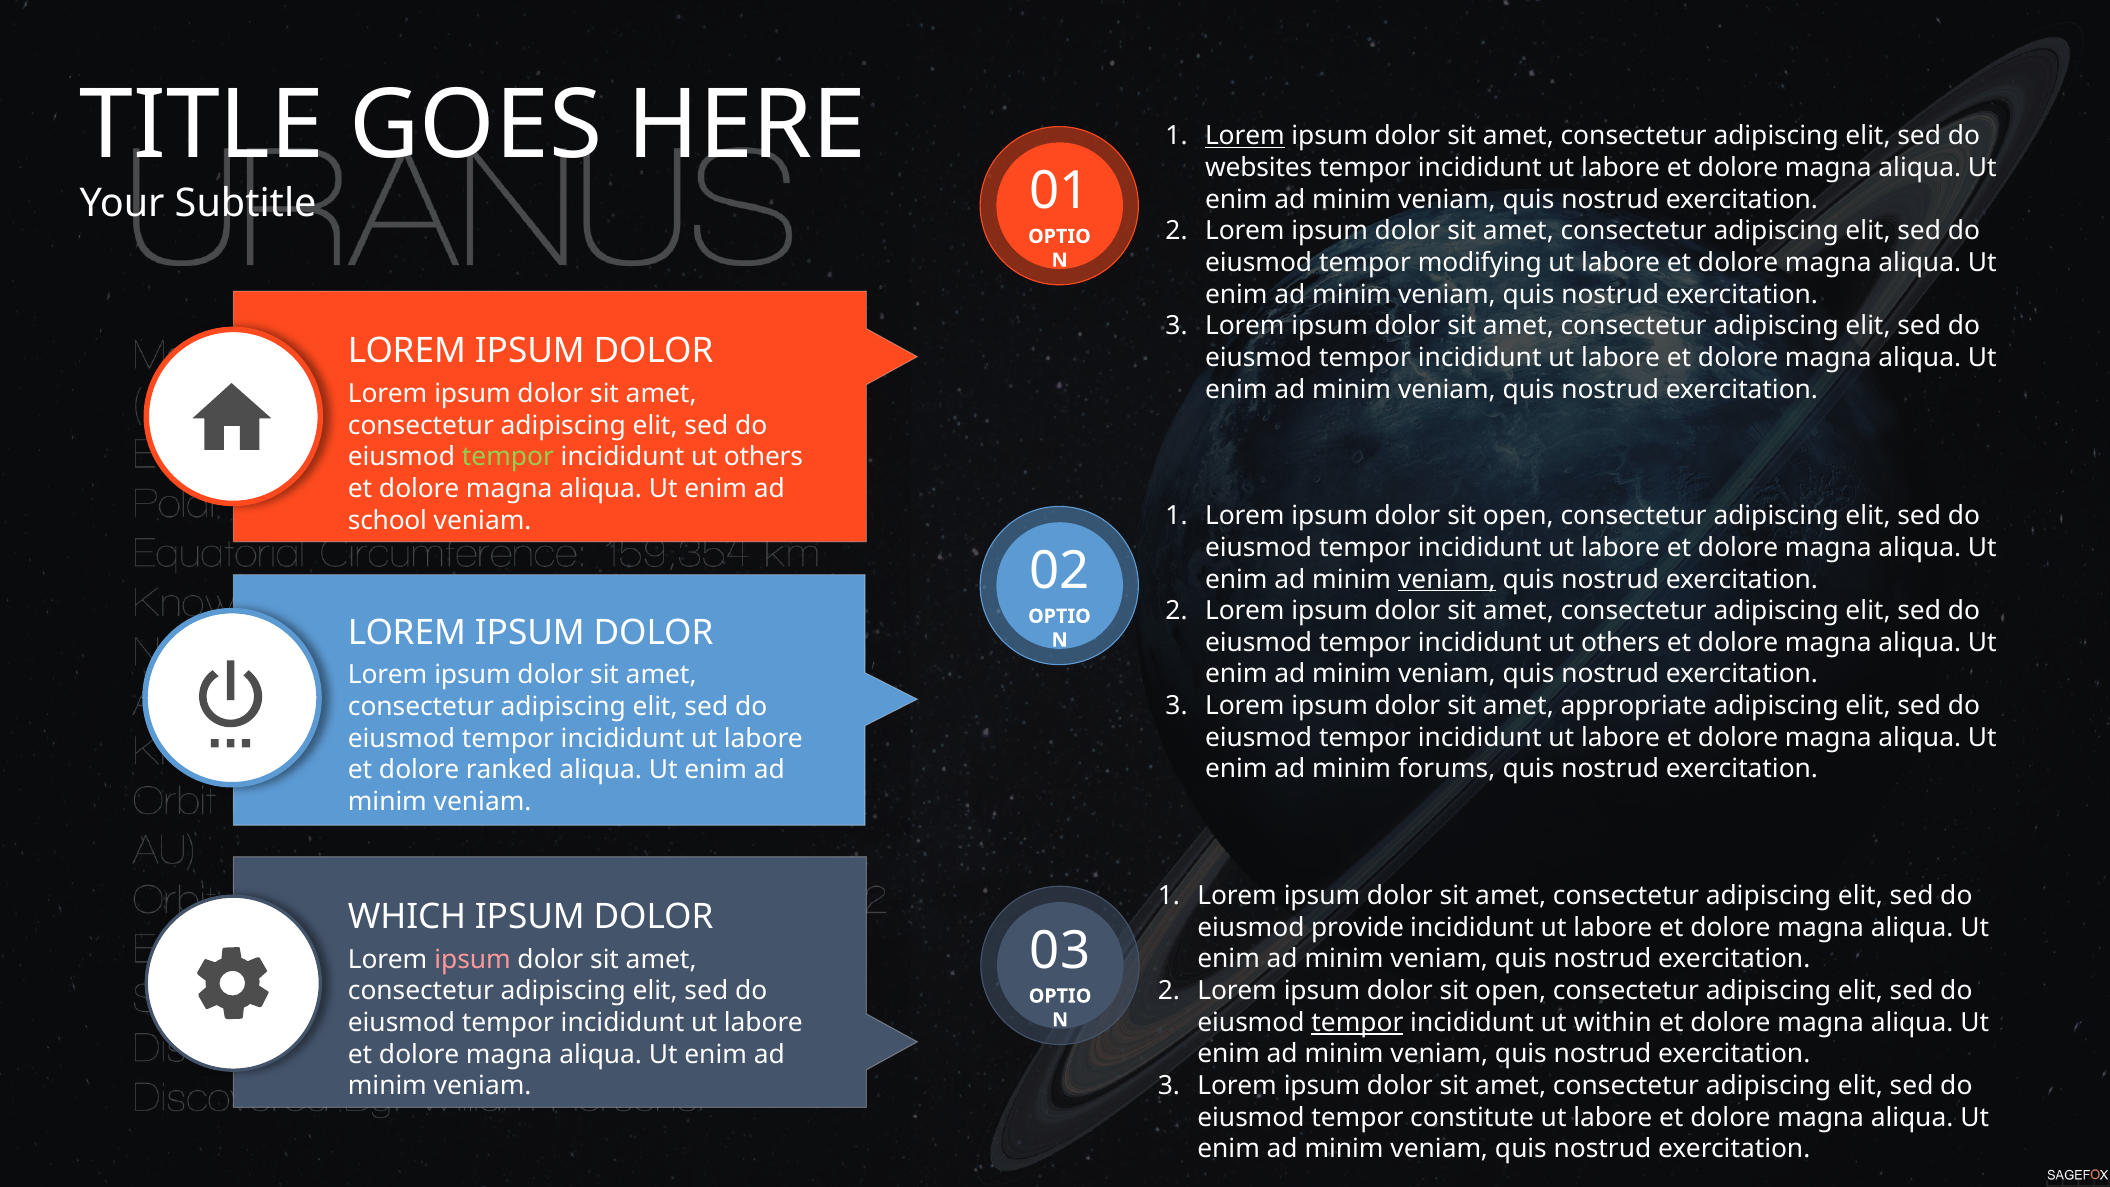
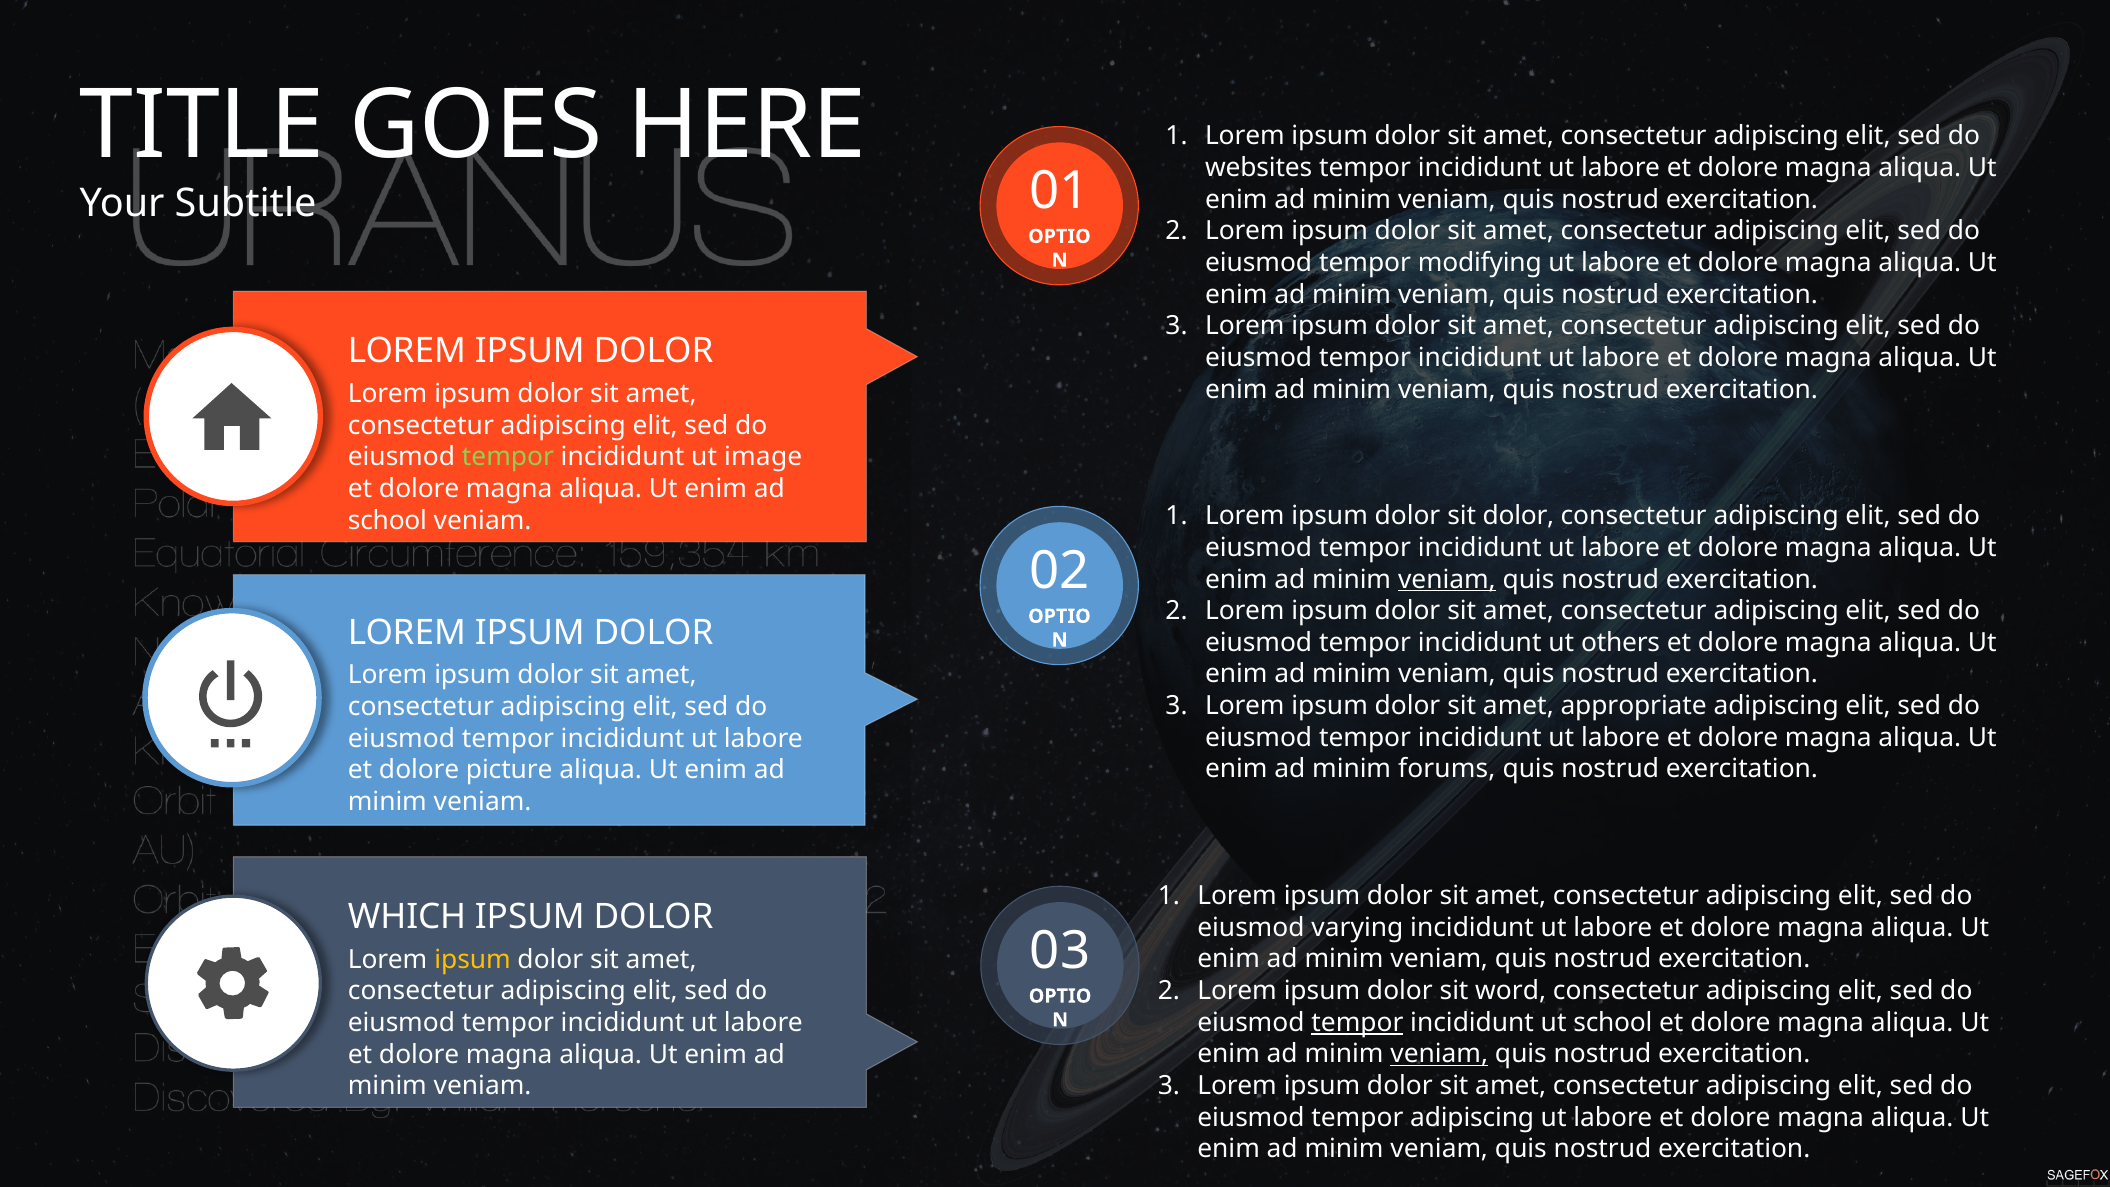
Lorem underline: present -> none (1245, 136)
others: others -> image (763, 457)
open: open -> dolor (1519, 516)
ranked: ranked -> picture (509, 770)
provide: provide -> varying (1357, 927)
ipsum colour: pink -> yellow (473, 959)
open: open -> word (1511, 991)
ut within: within -> school (1613, 1022)
veniam underline: none -> present (1439, 1054)
tempor constitute: constitute -> adipiscing (1472, 1117)
